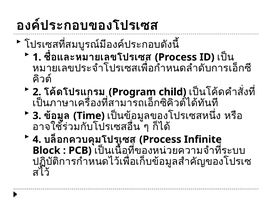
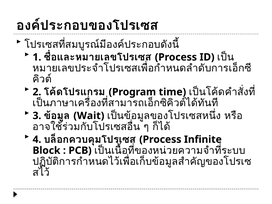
child: child -> time (172, 92)
Time: Time -> Wait (89, 116)
